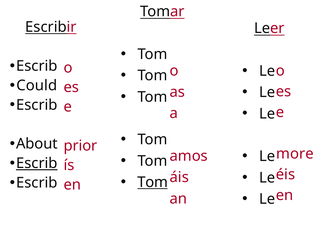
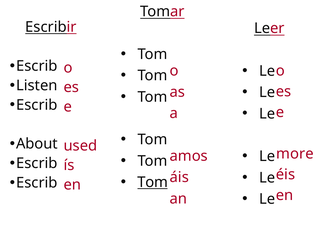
Could: Could -> Listen (37, 85)
prior: prior -> used (80, 145)
Escrib underline: present -> none (37, 163)
